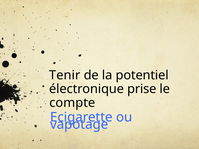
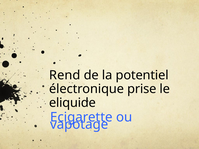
Tenir: Tenir -> Rend (65, 75)
compte: compte -> eliquide (72, 103)
